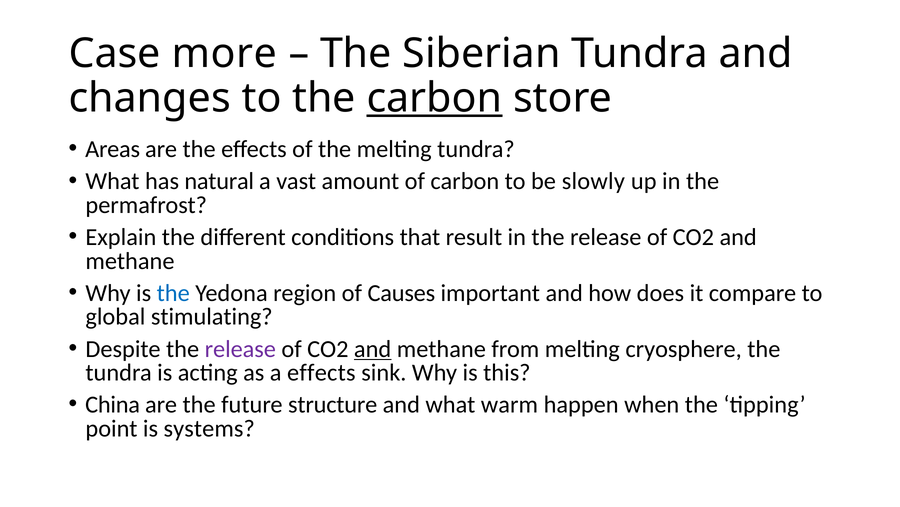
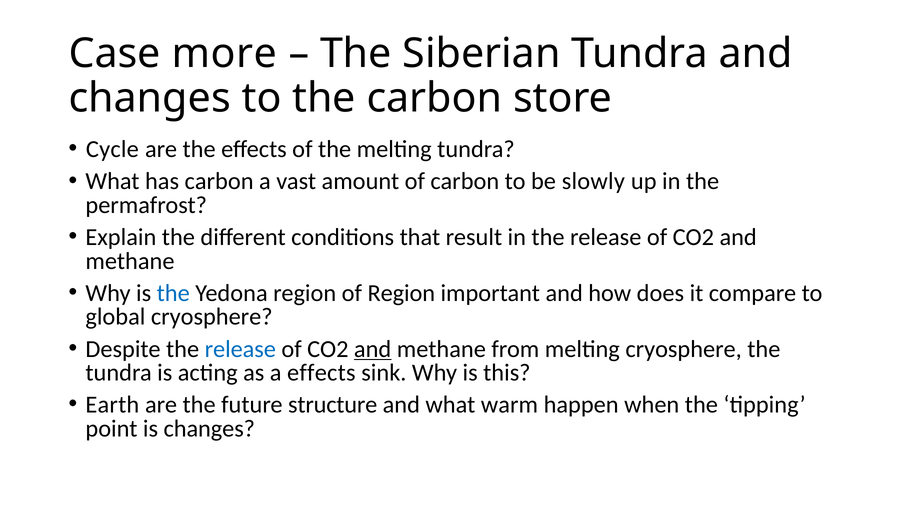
carbon underline: present -> none (434, 98)
Areas: Areas -> Cycle (112, 149)
has natural: natural -> carbon (219, 181)
of Causes: Causes -> Region (401, 293)
global stimulating: stimulating -> cryosphere (212, 316)
release colour: purple -> blue (240, 348)
China: China -> Earth (112, 404)
is systems: systems -> changes (209, 428)
